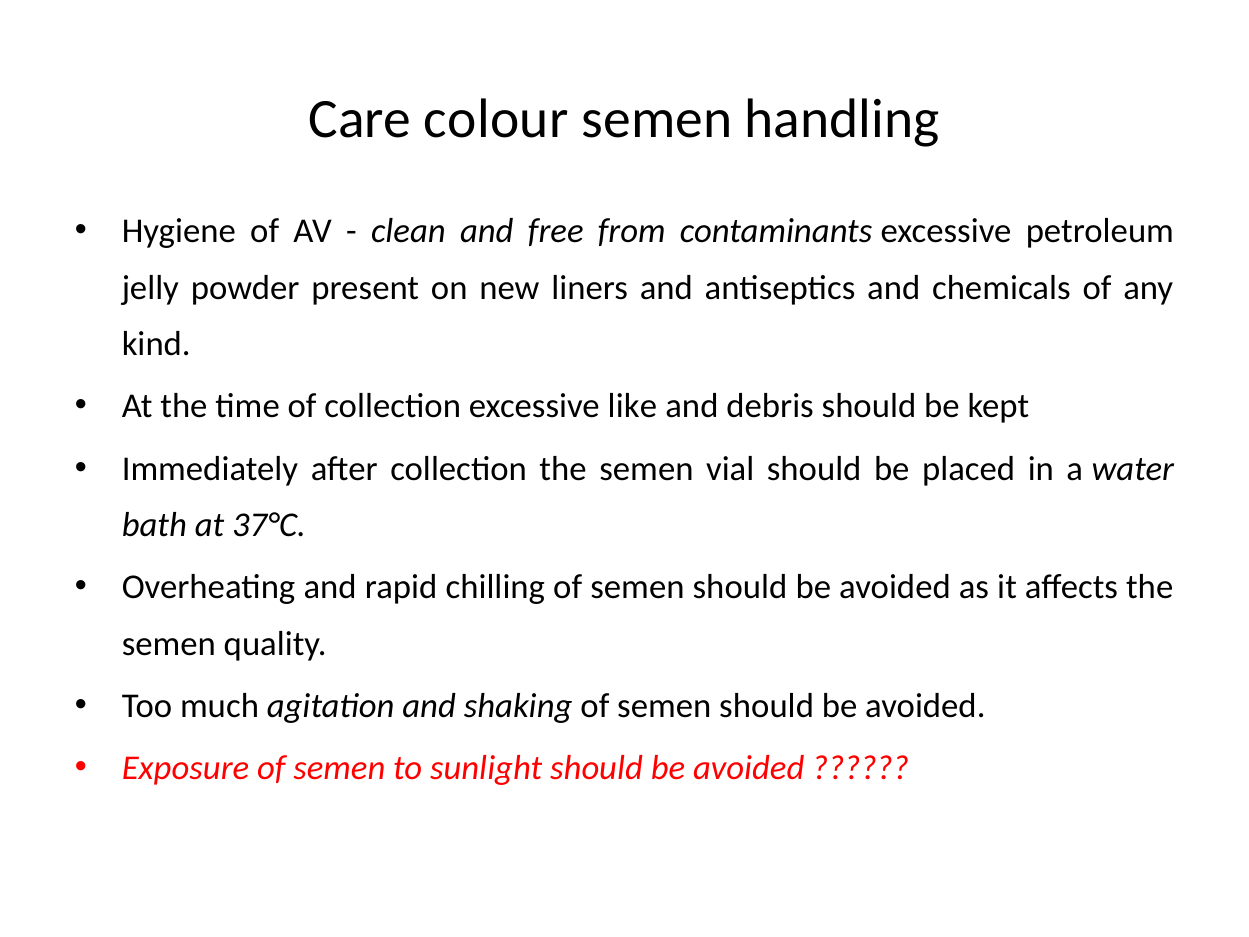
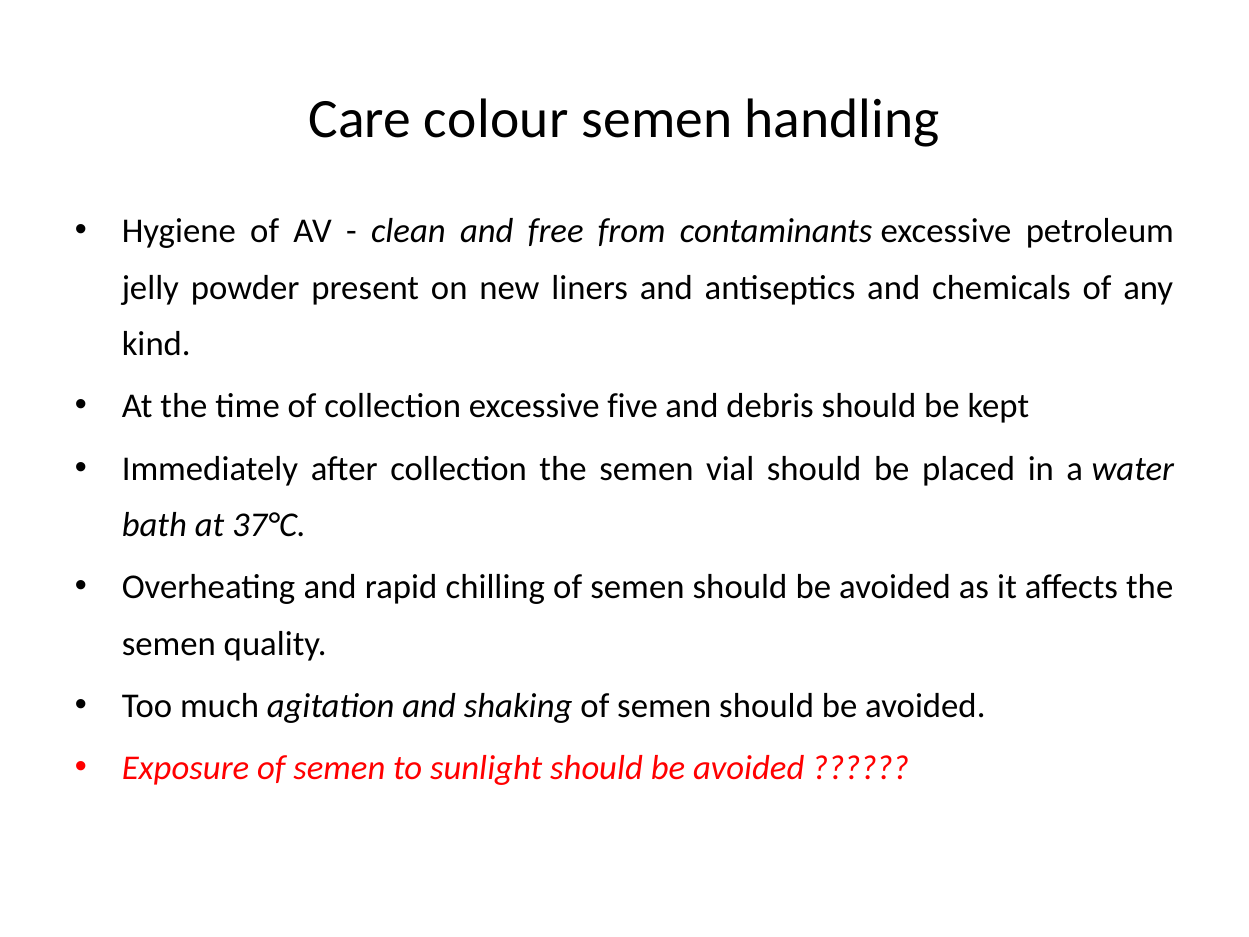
like: like -> five (633, 406)
